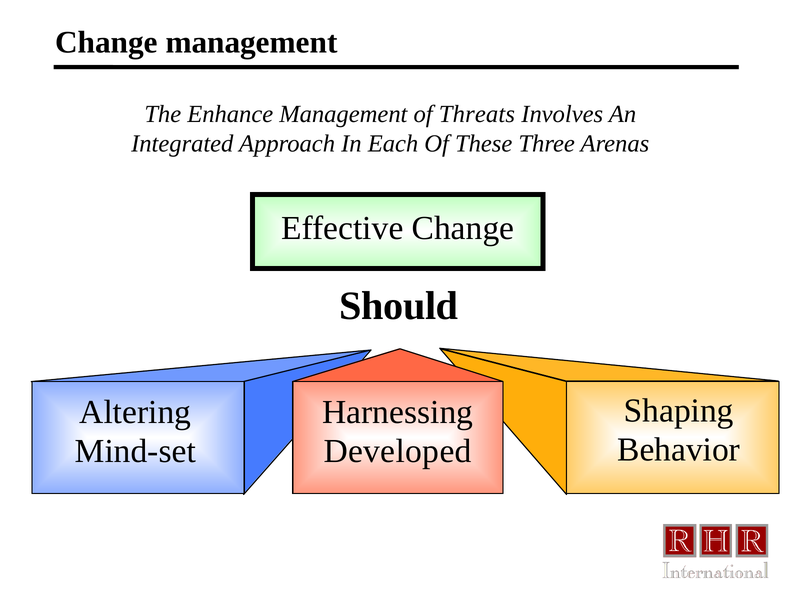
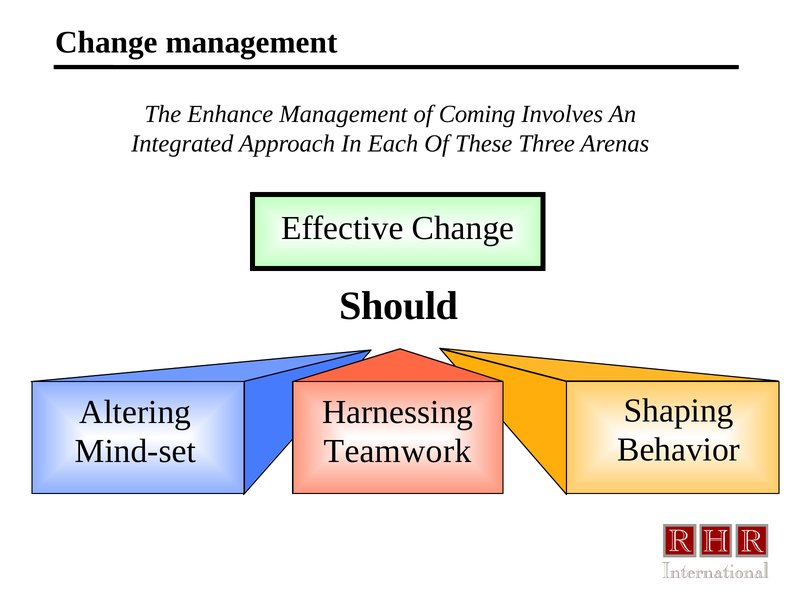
Threats: Threats -> Coming (477, 114)
Developed: Developed -> Teamwork (398, 451)
